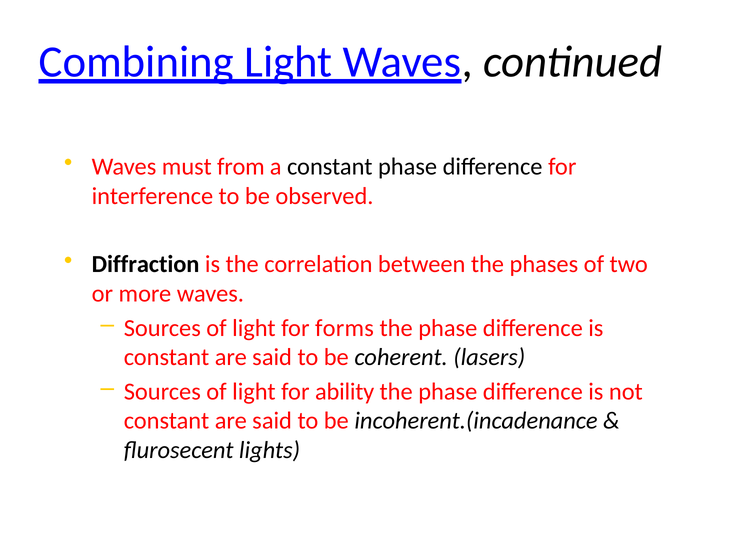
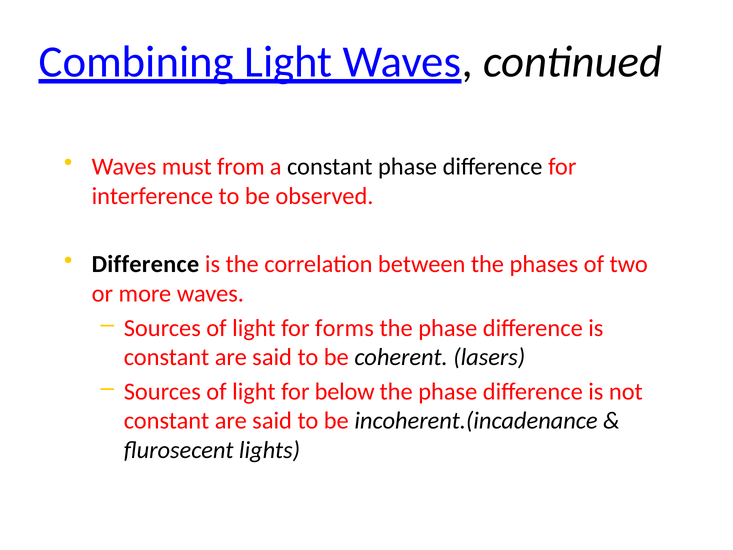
Diffraction: Diffraction -> Difference (145, 264)
ability: ability -> below (345, 391)
